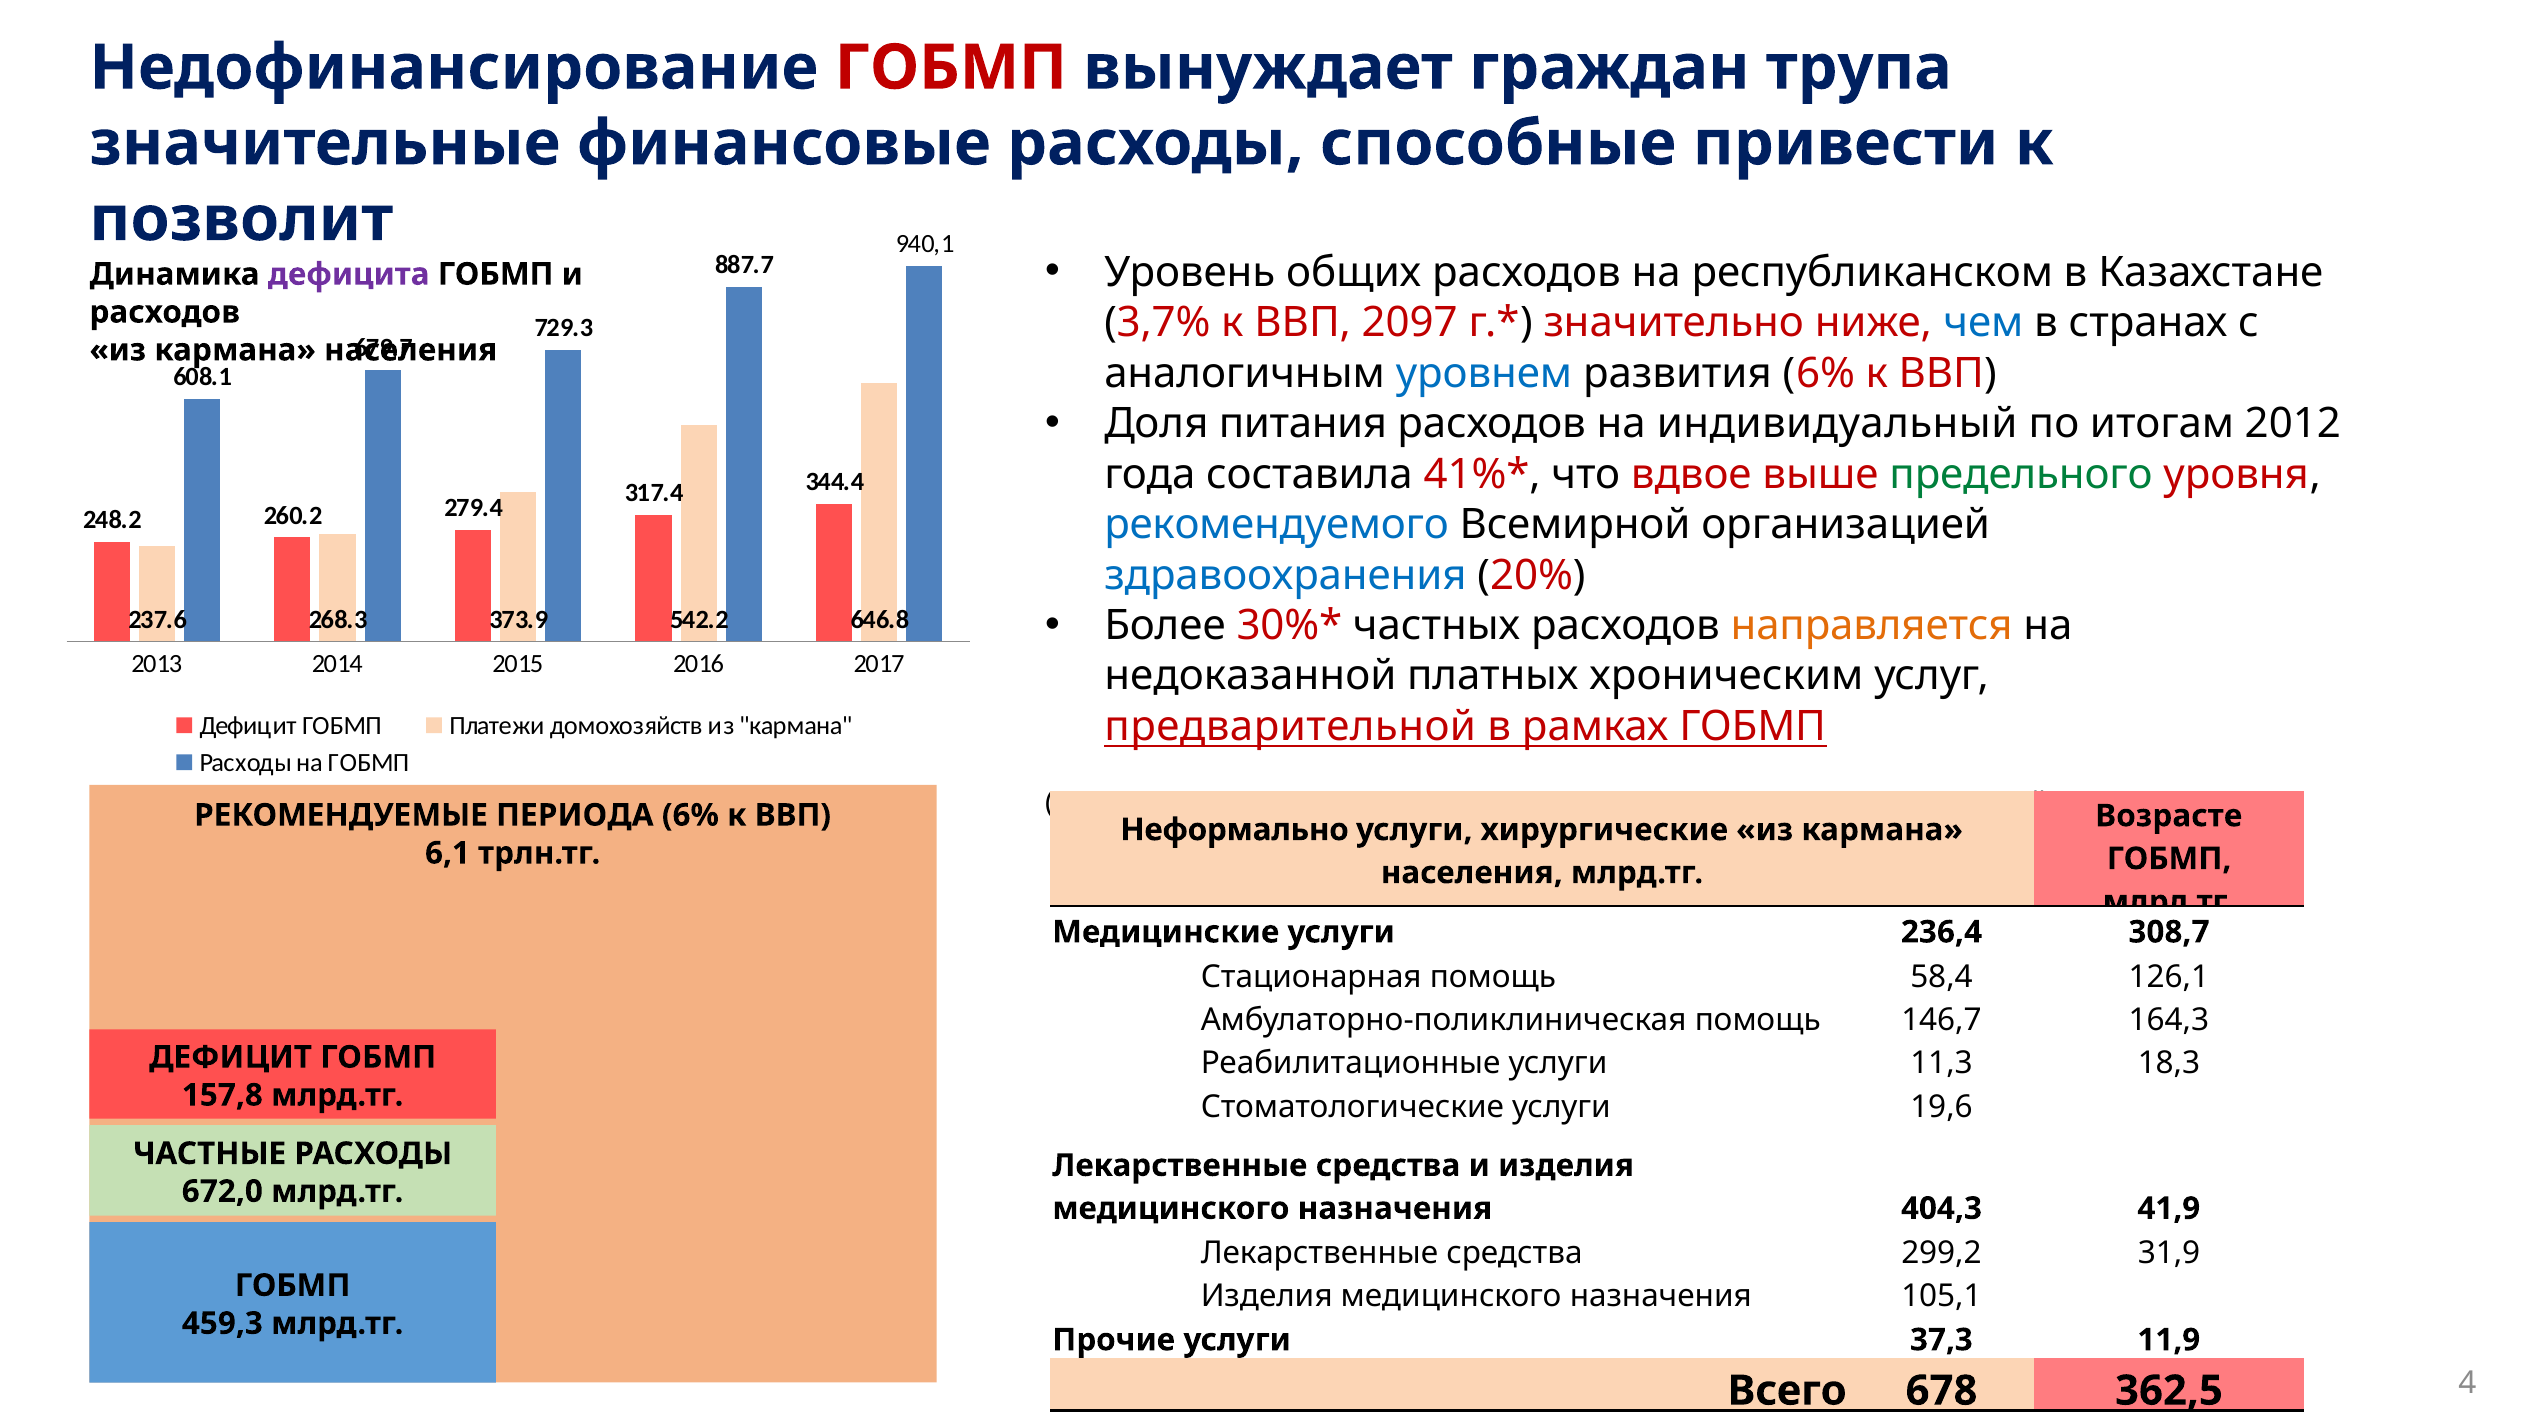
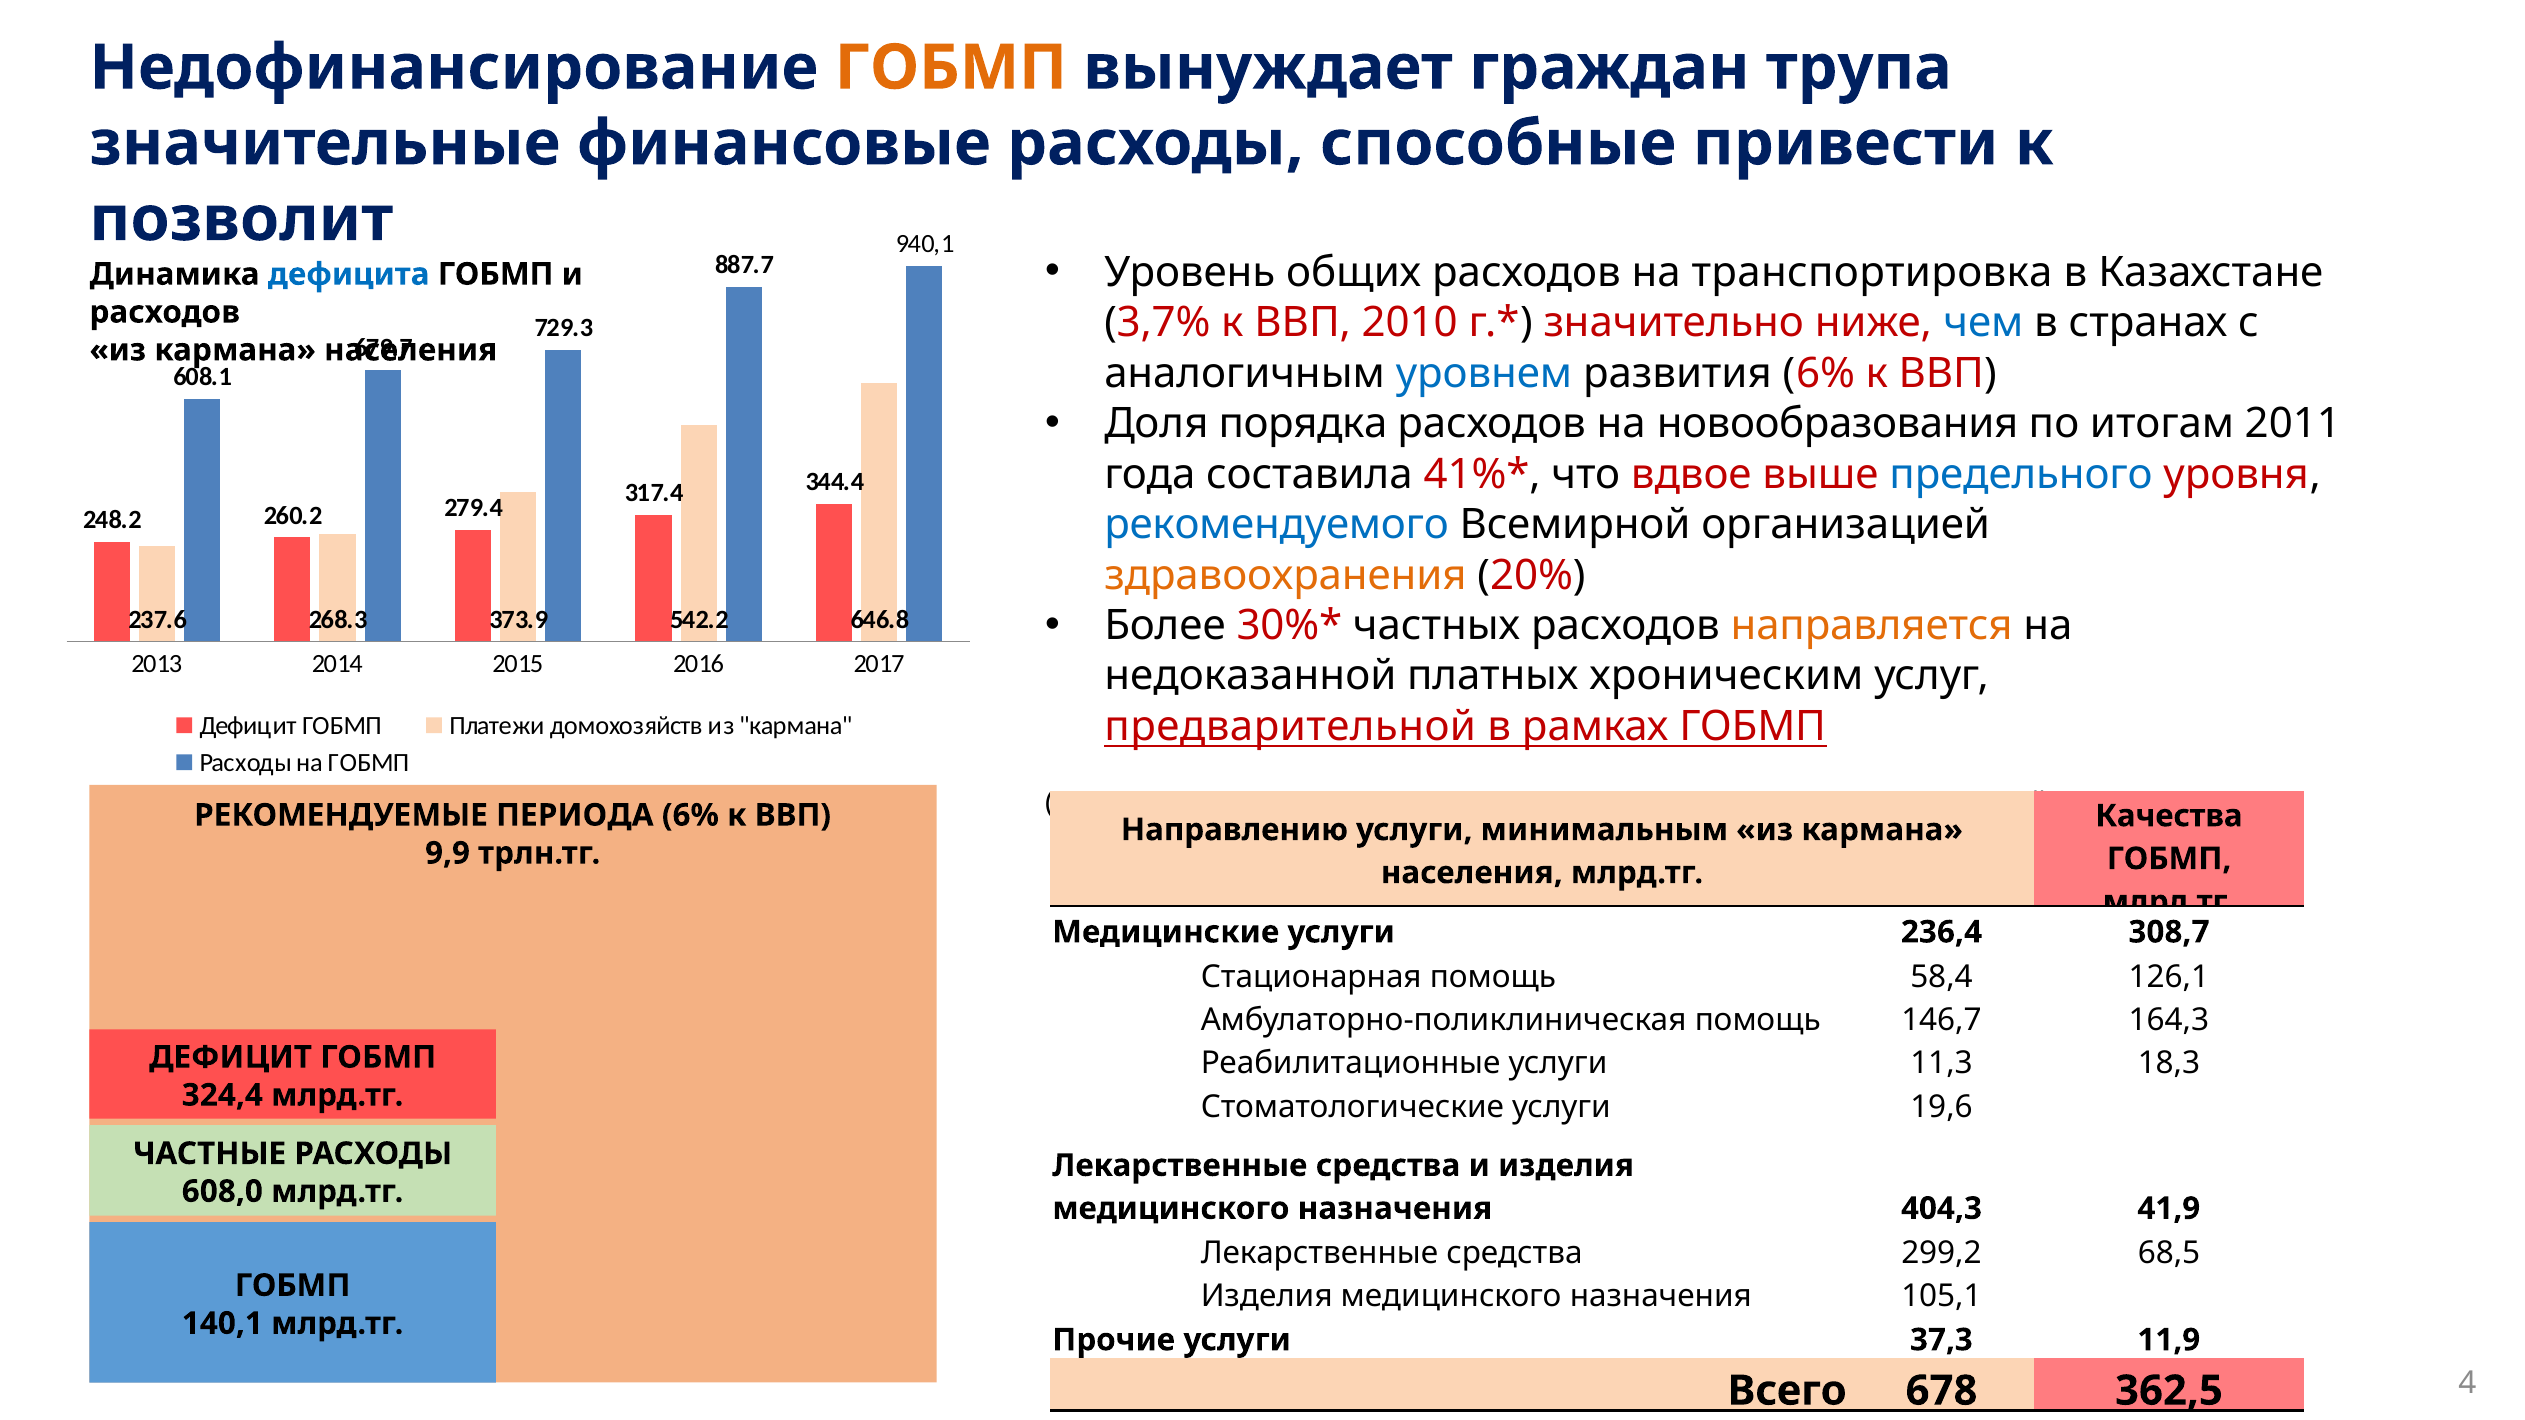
ГОБМП colour: red -> orange (951, 68)
республиканском: республиканском -> транспортировка (1872, 272)
дефицита colour: purple -> blue (349, 274)
2097: 2097 -> 2010 (1410, 323)
питания: питания -> порядка (1303, 424)
индивидуальный: индивидуальный -> новообразования (1838, 424)
2012: 2012 -> 2011 (2293, 424)
предельного colour: green -> blue (2021, 474)
здравоохранения colour: blue -> orange (1285, 575)
Возрасте: Возрасте -> Качества (2169, 816)
Неформально: Неформально -> Направлению (1234, 830)
хирургические: хирургические -> минимальным (1604, 830)
6,1: 6,1 -> 9,9 (448, 853)
157,8: 157,8 -> 324,4 (222, 1095)
672,0: 672,0 -> 608,0 (222, 1192)
31,9: 31,9 -> 68,5 (2169, 1254)
459,3: 459,3 -> 140,1 (222, 1324)
